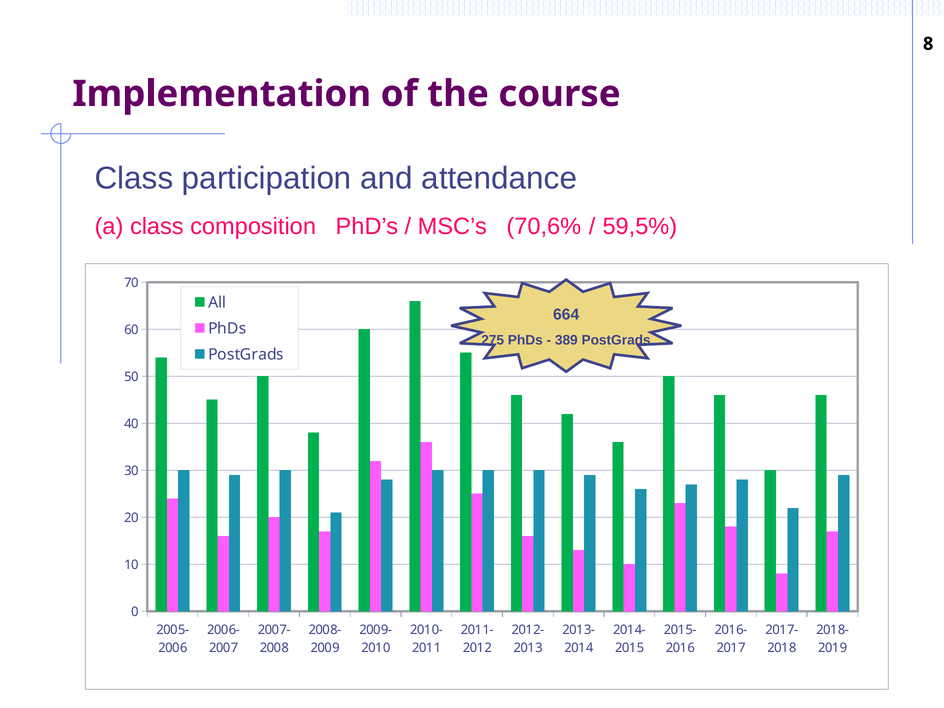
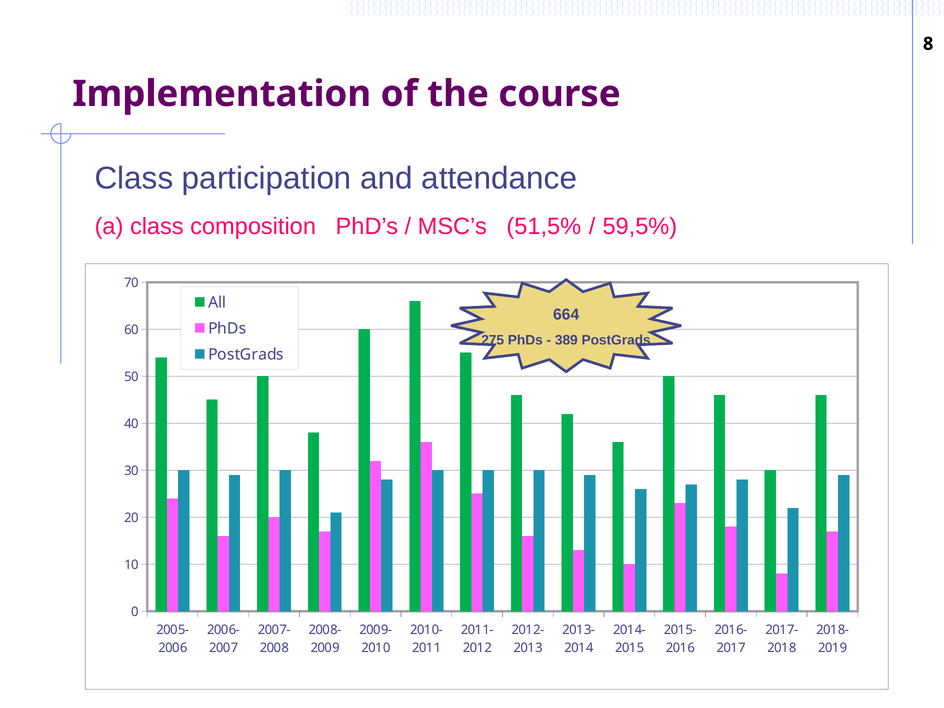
70,6%: 70,6% -> 51,5% (544, 226)
